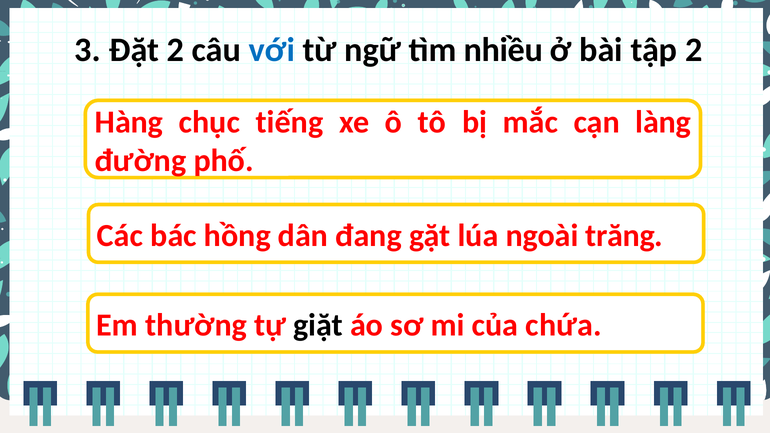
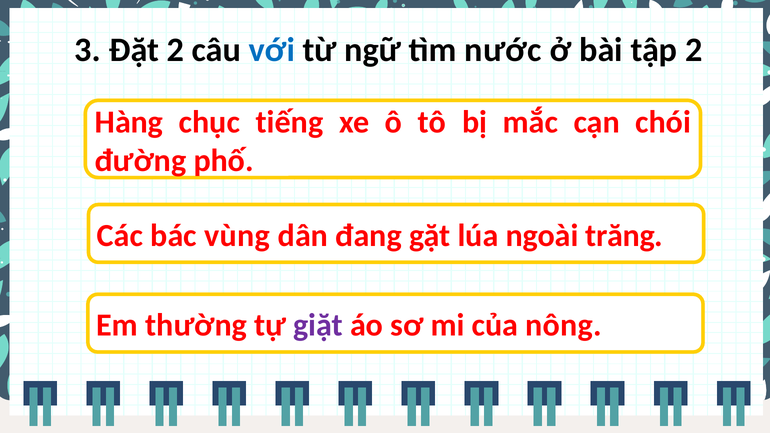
nhiều: nhiều -> nước (503, 50)
làng: làng -> chói (663, 122)
hồng: hồng -> vùng (237, 236)
giặt colour: black -> purple (318, 325)
chứa: chứa -> nông (564, 325)
